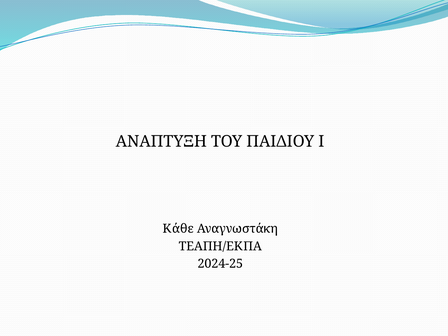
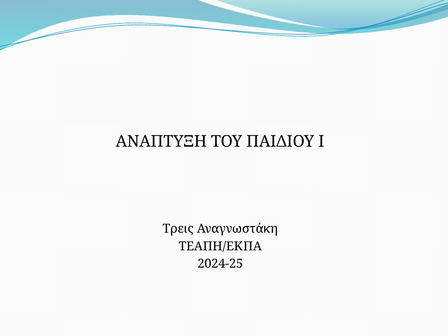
Κάθε: Κάθε -> Τρεις (178, 229)
